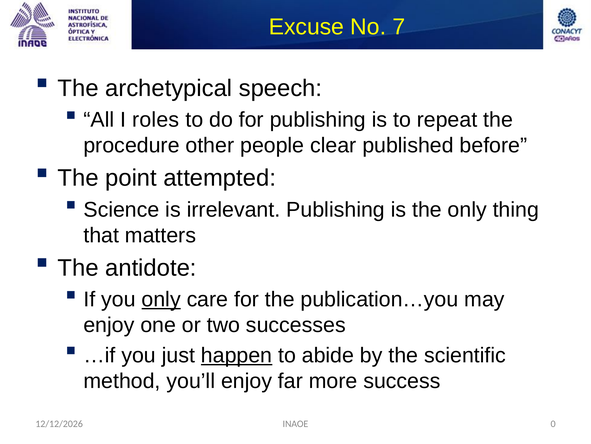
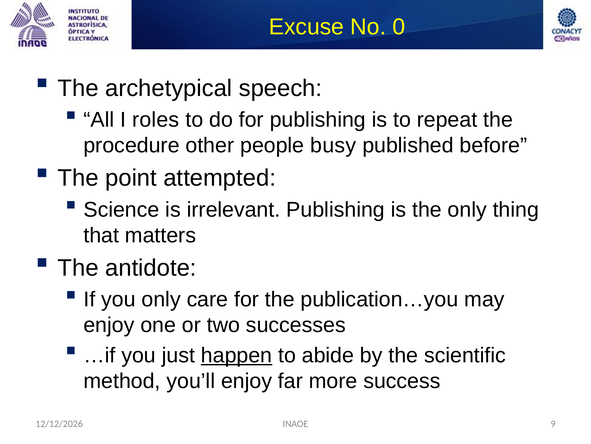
7: 7 -> 0 (399, 27)
clear: clear -> busy (333, 145)
only underline: present -> none (161, 299)
0: 0 -> 9 (553, 423)
